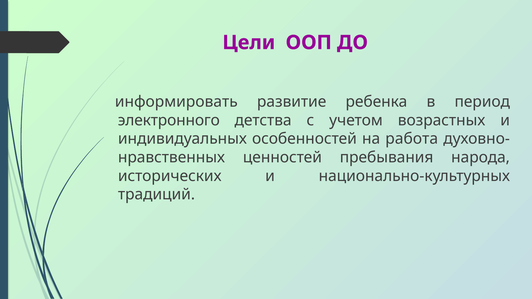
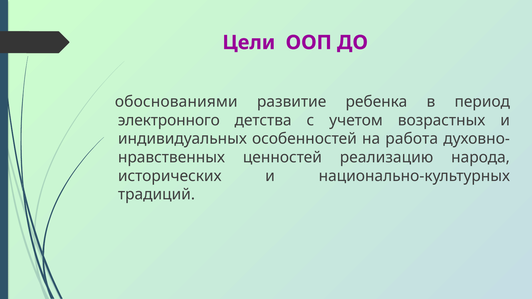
информировать: информировать -> обоснованиями (176, 102)
пребывания: пребывания -> реализацию (387, 158)
